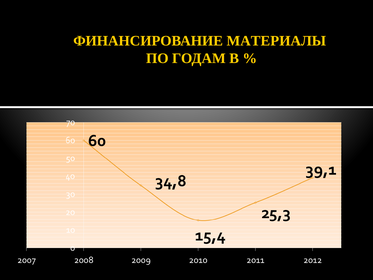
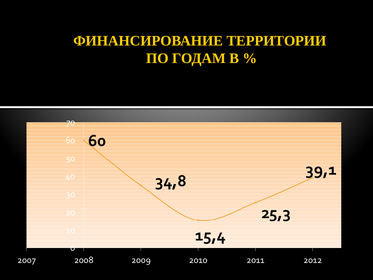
МАТЕРИАЛЫ: МАТЕРИАЛЫ -> ТЕРРИТОРИИ (277, 41)
